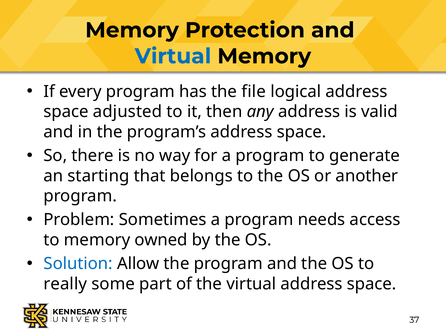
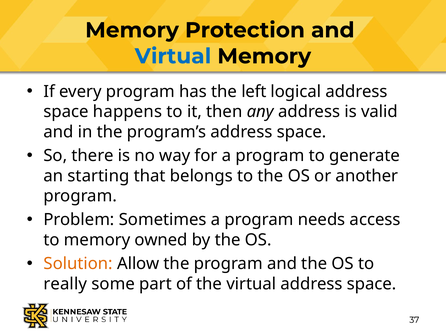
file: file -> left (254, 91)
adjusted: adjusted -> happens (128, 112)
Solution colour: blue -> orange (78, 263)
